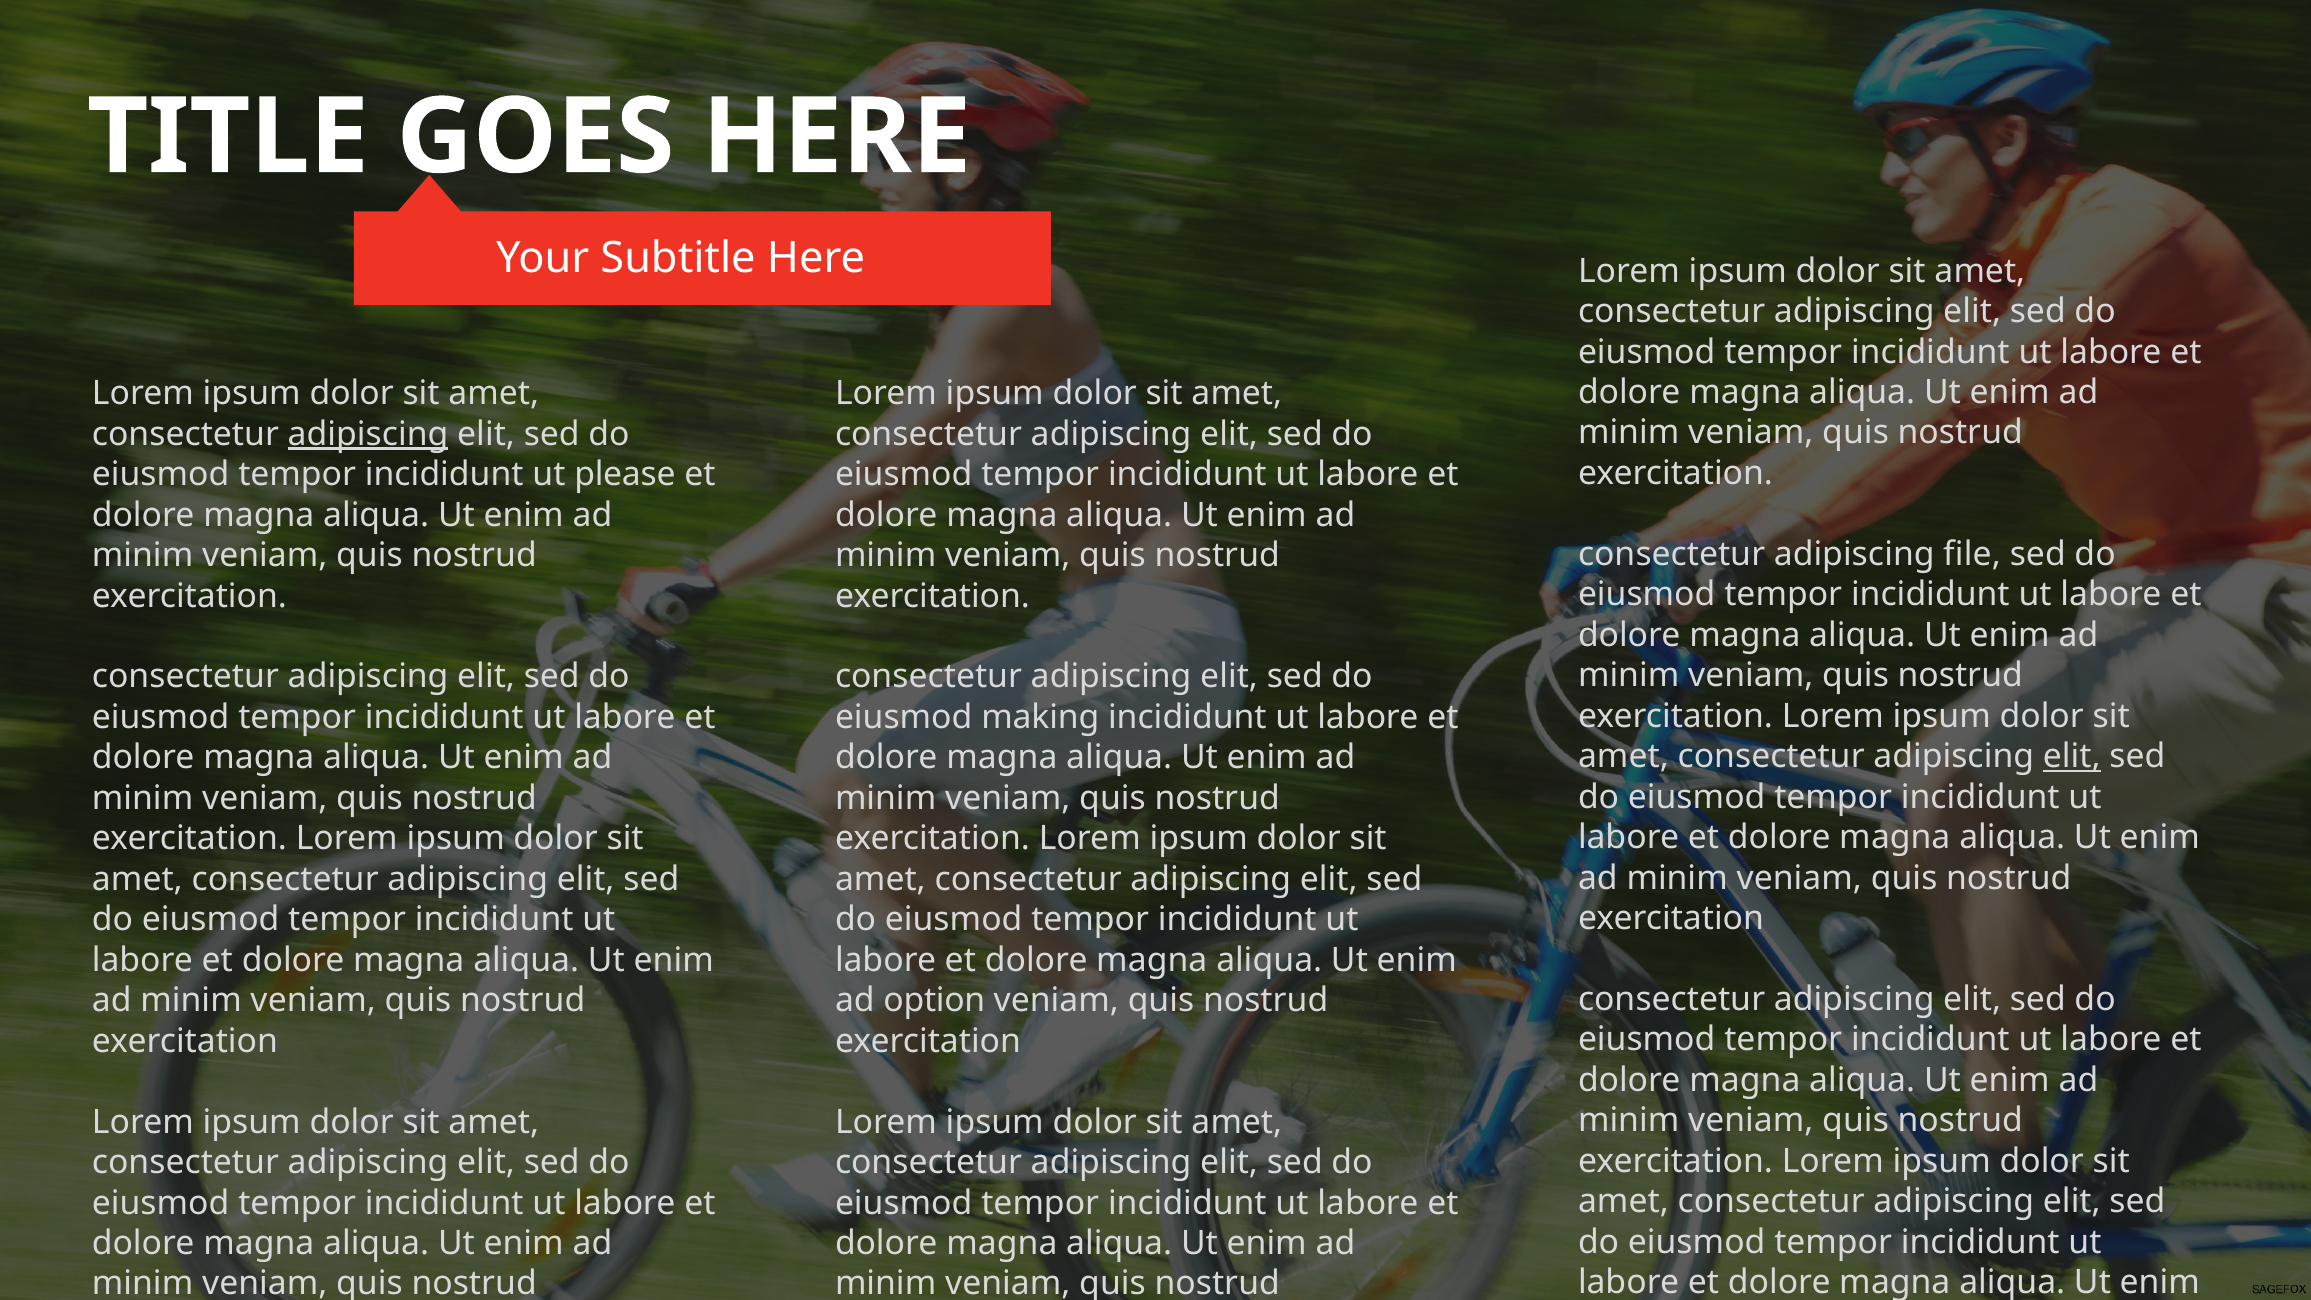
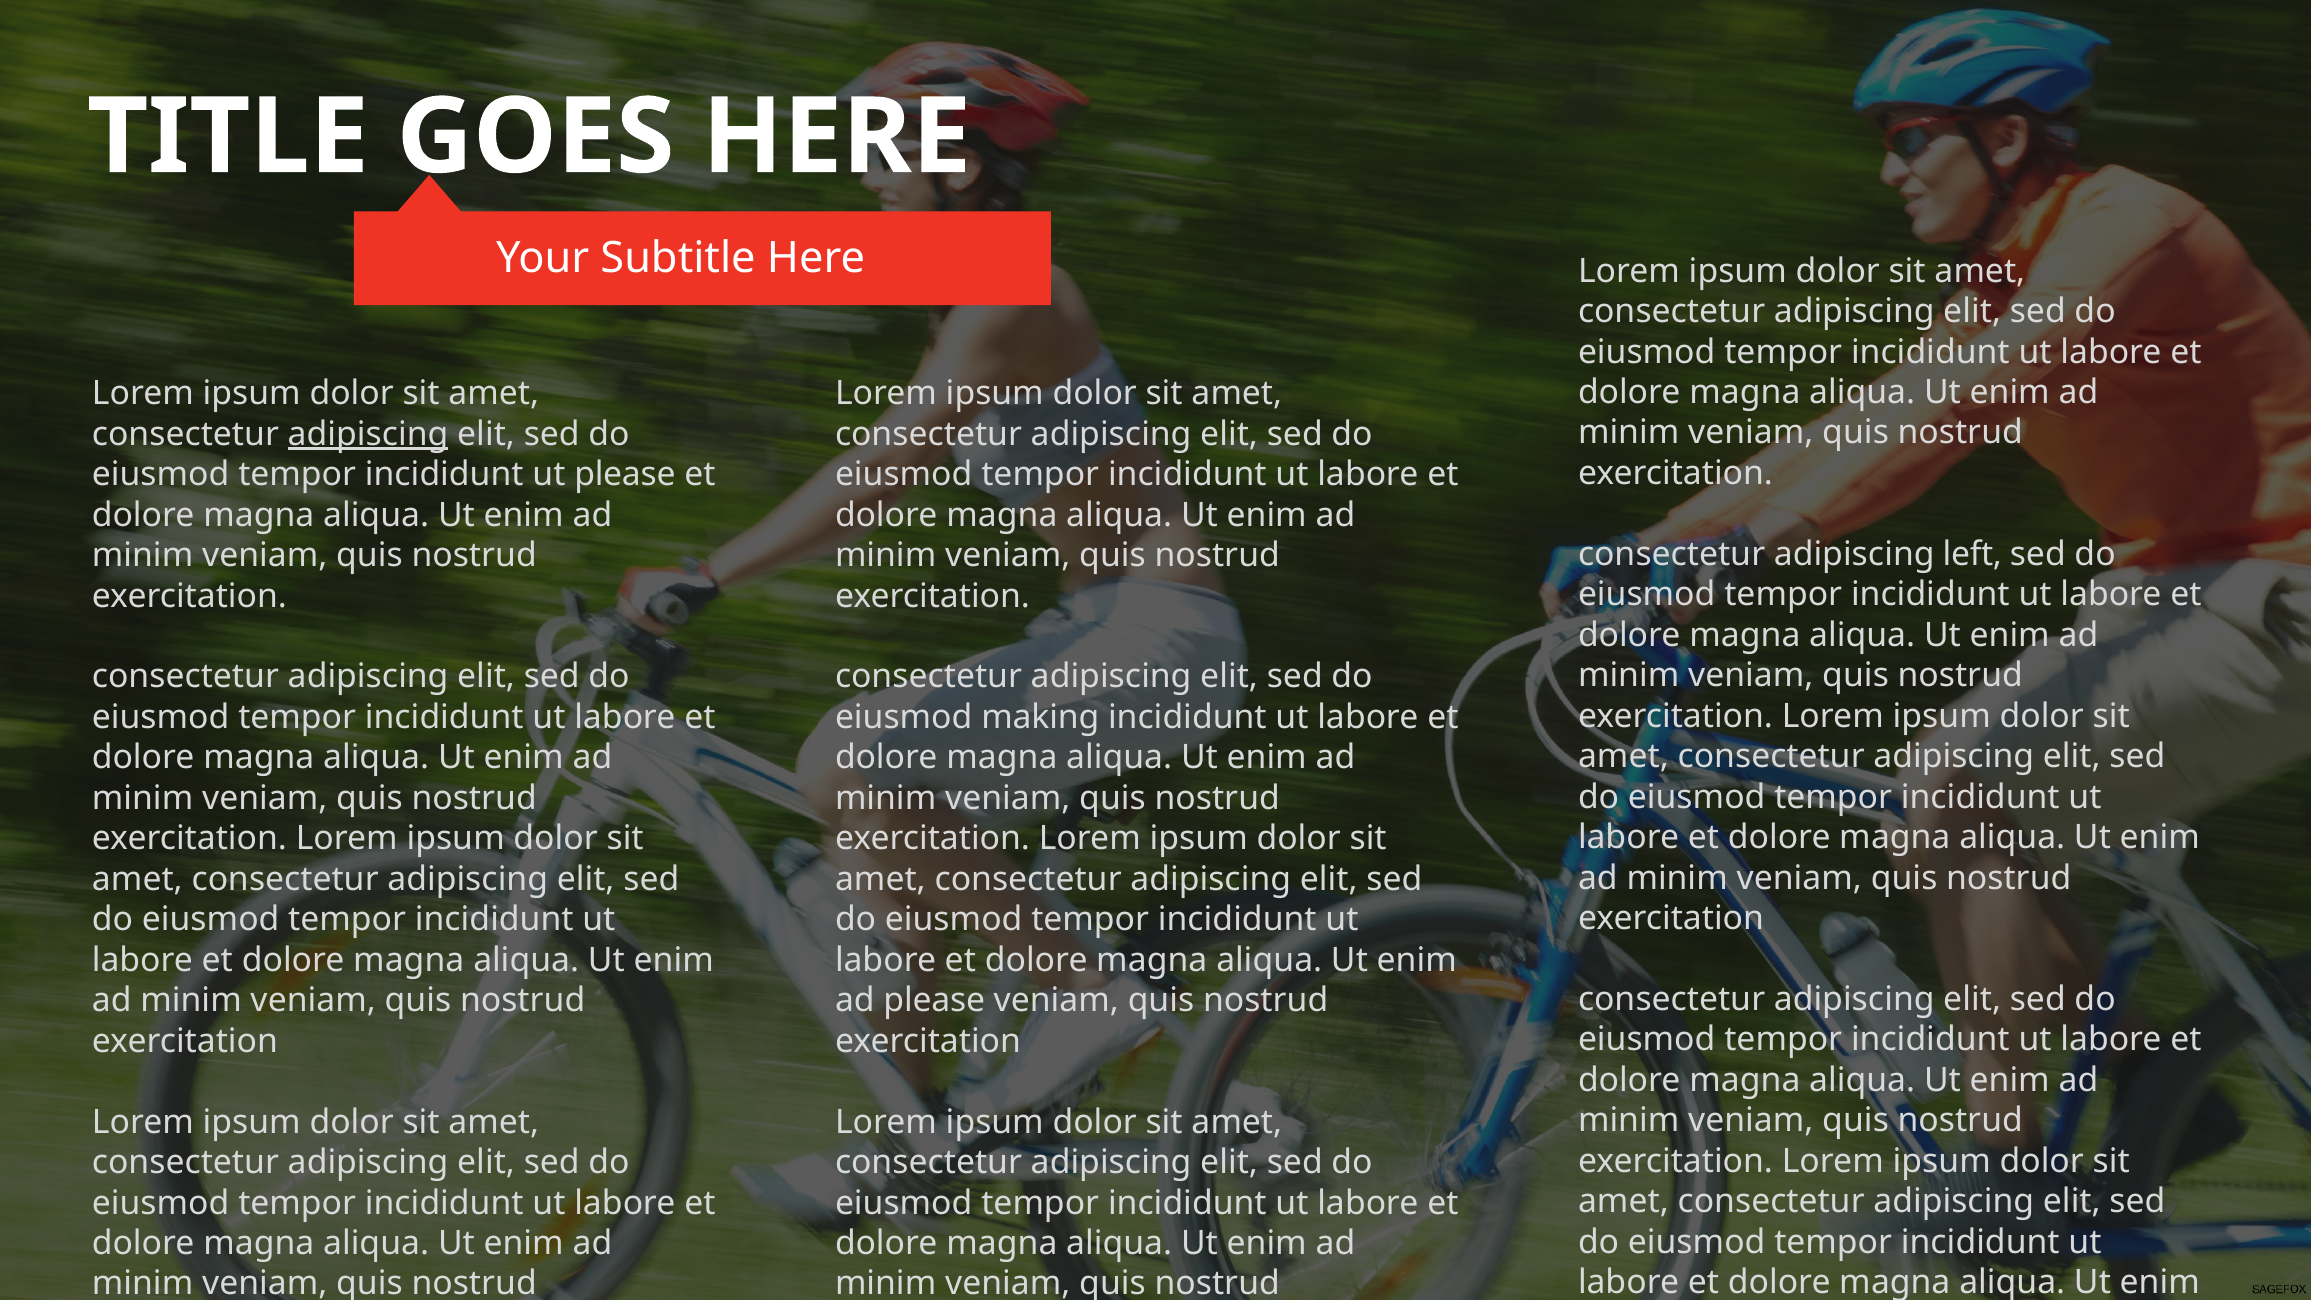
file: file -> left (1972, 554)
elit underline: present -> none (2072, 757)
ad option: option -> please (934, 1000)
